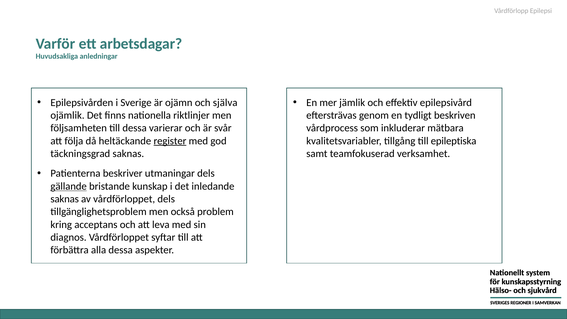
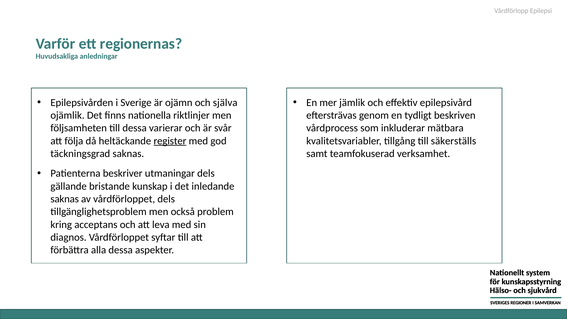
arbetsdagar: arbetsdagar -> regionernas (141, 44)
epileptiska: epileptiska -> säkerställs (454, 141)
gällande underline: present -> none (69, 186)
